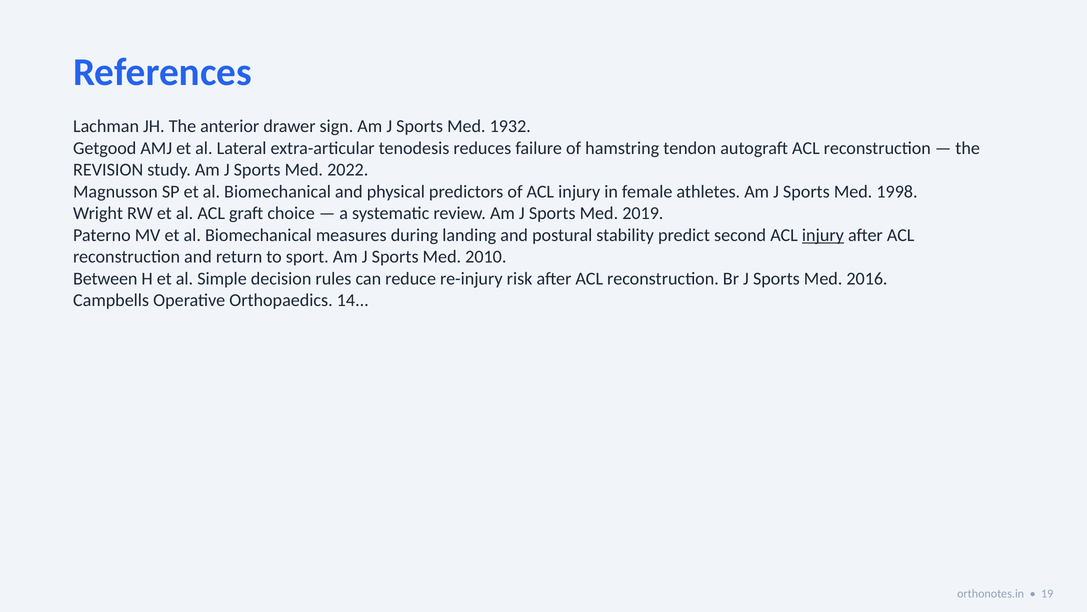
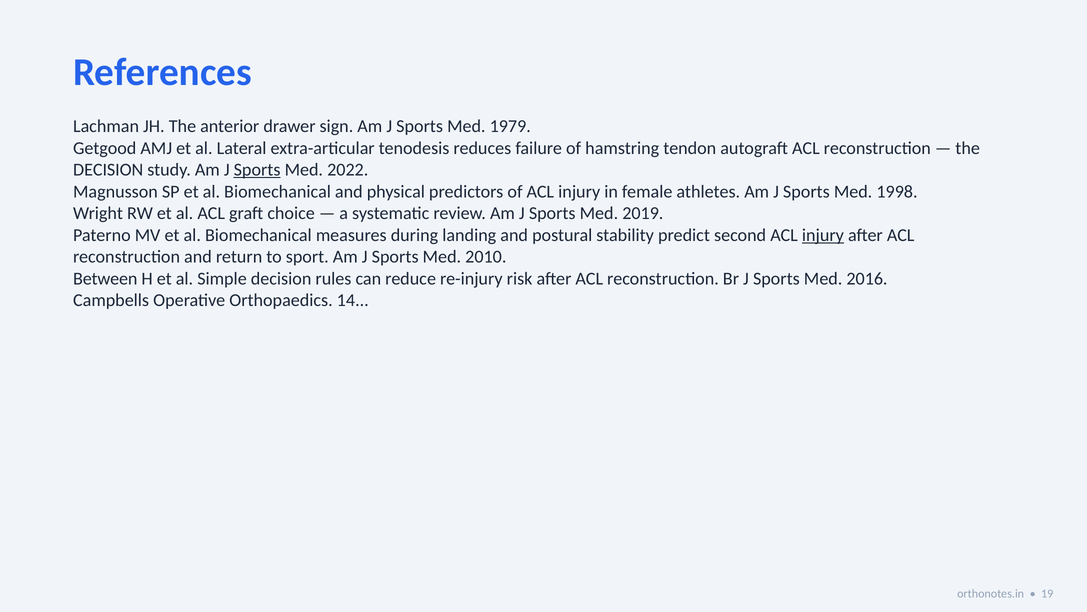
1932: 1932 -> 1979 (510, 126)
REVISION: REVISION -> DECISION (108, 170)
Sports underline: none -> present (257, 170)
